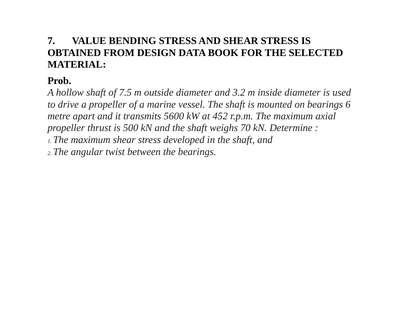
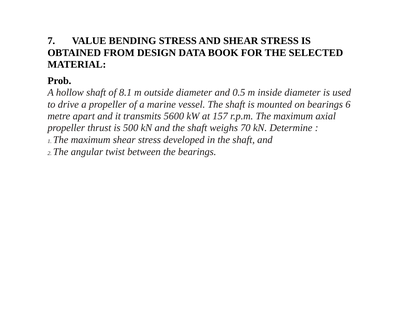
7.5: 7.5 -> 8.1 (125, 93)
3.2: 3.2 -> 0.5 (239, 93)
452: 452 -> 157 (220, 116)
